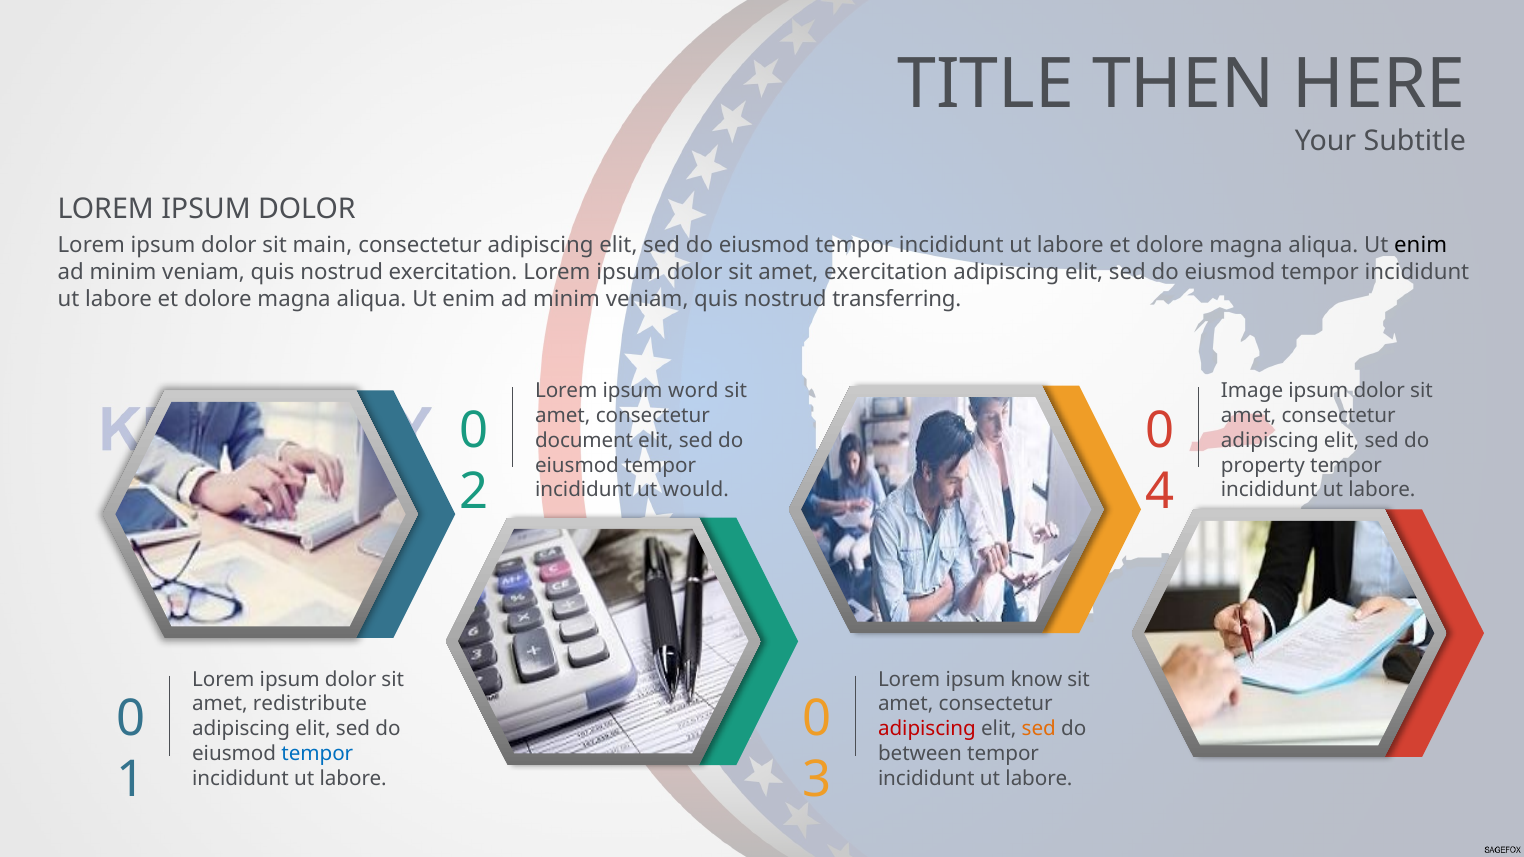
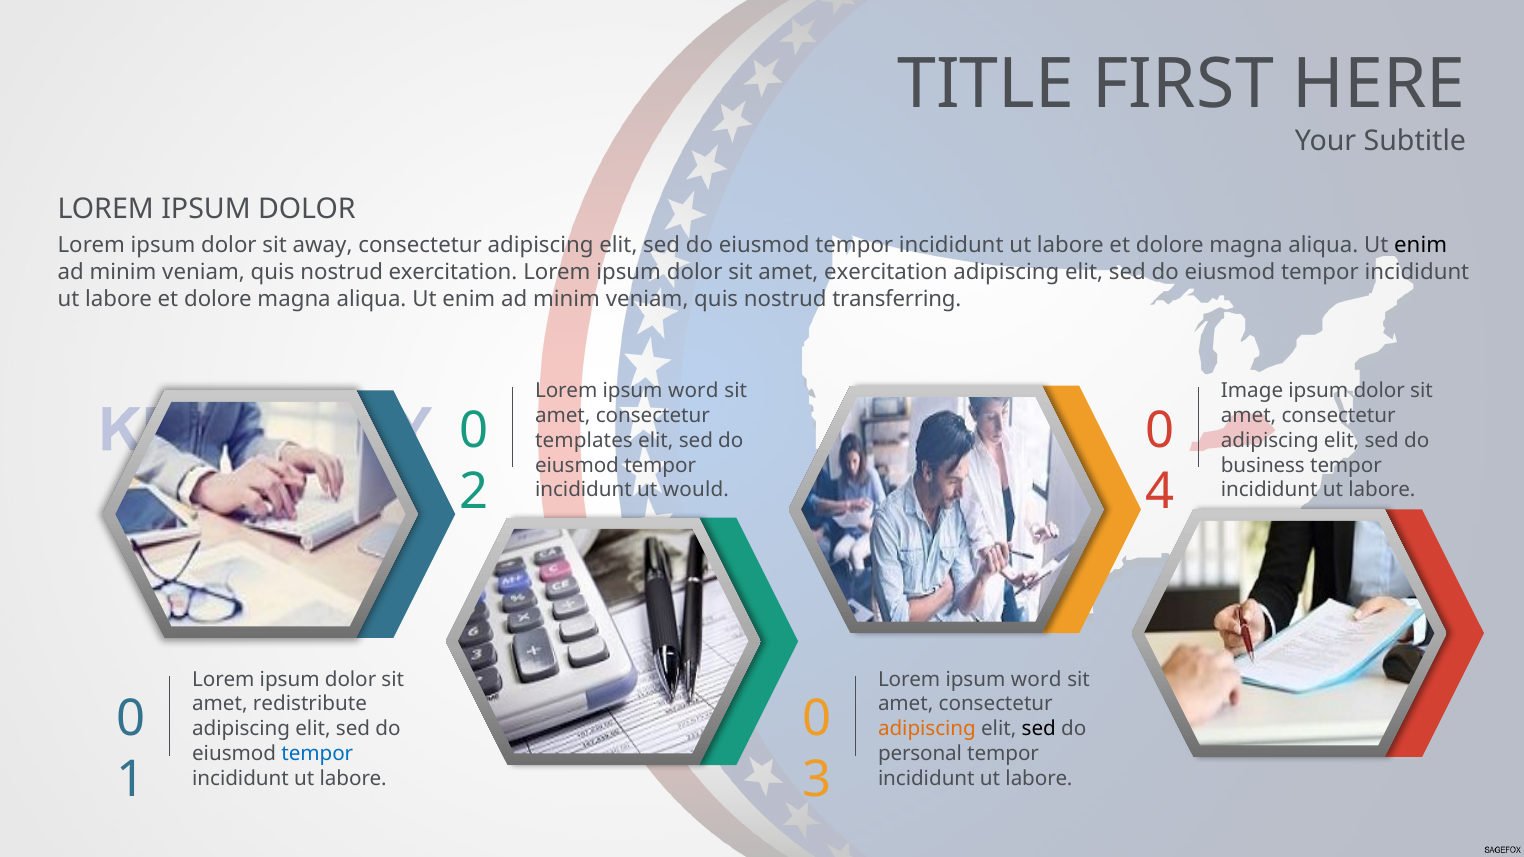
THEN: THEN -> FIRST (1183, 85)
main: main -> away (323, 245)
document: document -> templates (584, 441)
property: property -> business (1263, 465)
know: know -> word (1036, 679)
adipiscing colour: red -> orange (927, 729)
sed colour: orange -> black (1039, 729)
between: between -> personal (920, 754)
